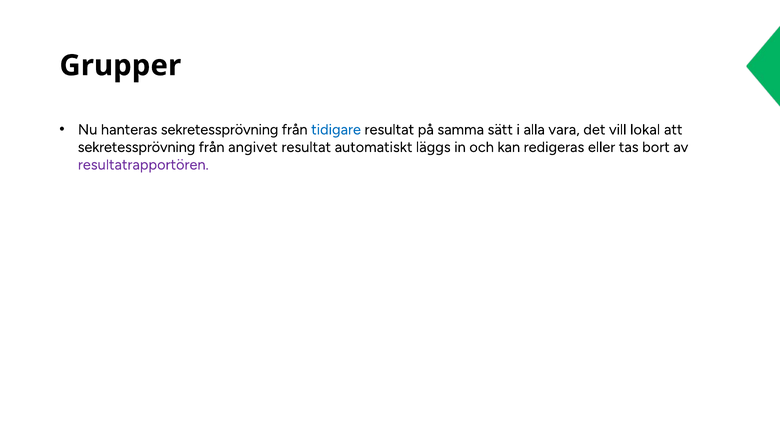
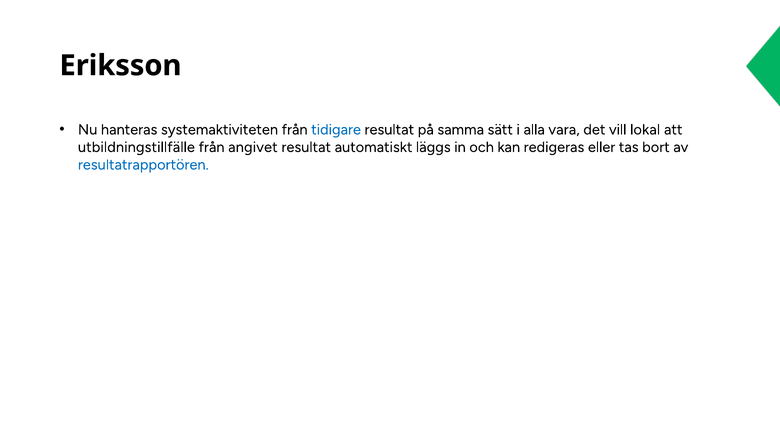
Grupper: Grupper -> Eriksson (120, 66)
hanteras sekretessprövning: sekretessprövning -> systemaktiviteten (220, 130)
sekretessprövning: sekretessprövning -> utbildningstillfälle (136, 147)
resultatrapportören colour: purple -> blue (143, 165)
